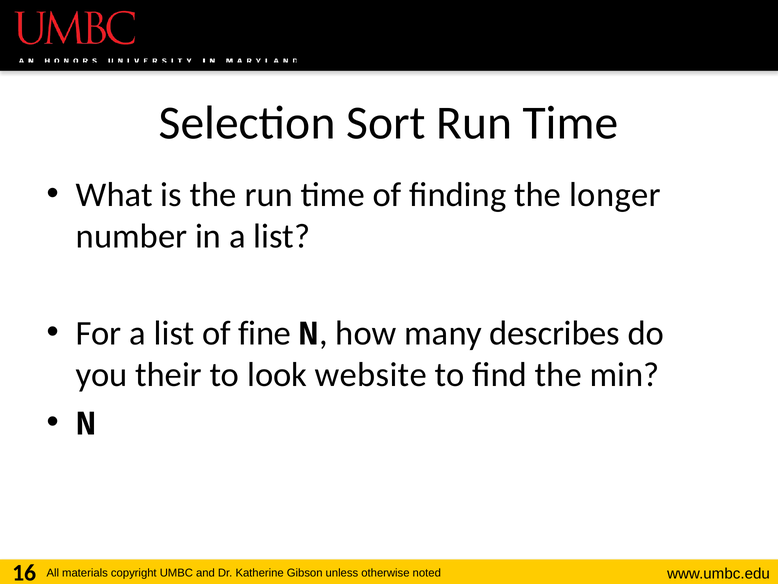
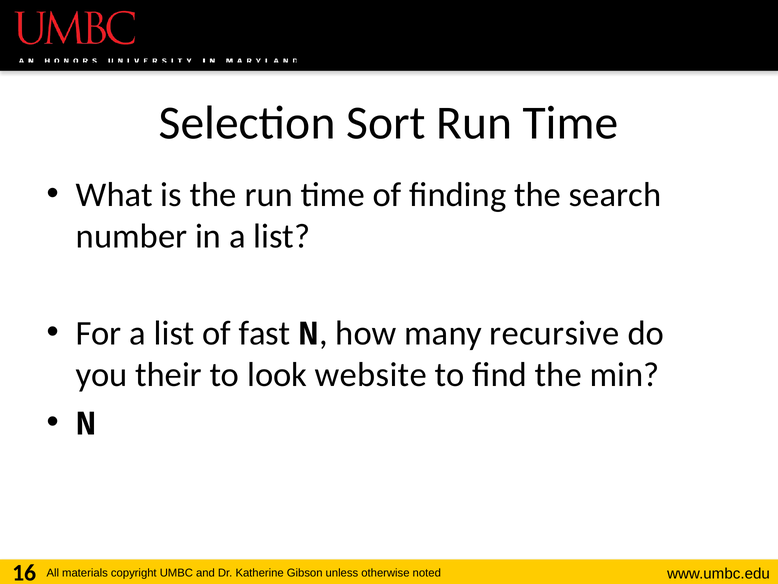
longer: longer -> search (615, 195)
fine: fine -> fast (265, 333)
describes: describes -> recursive (554, 333)
